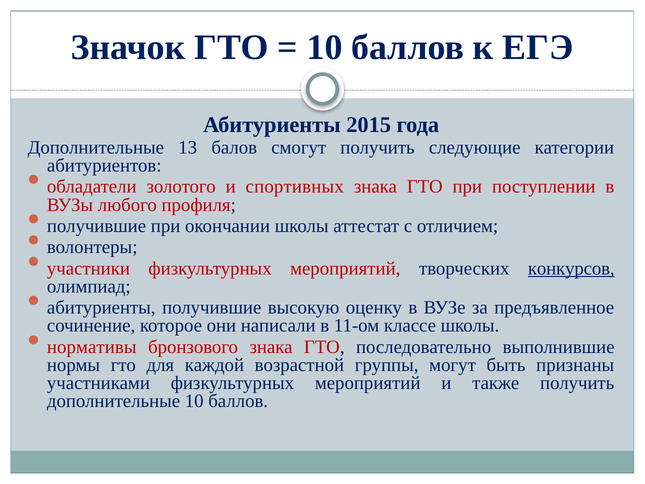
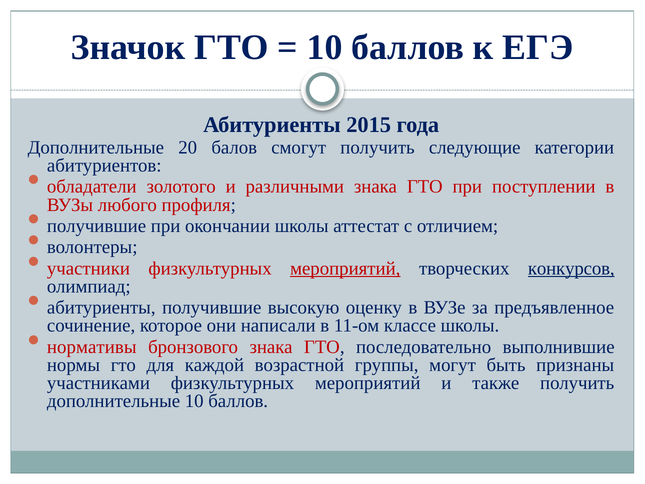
13: 13 -> 20 (188, 147)
спортивных: спортивных -> различными (295, 187)
мероприятий underline: none -> present (345, 268)
